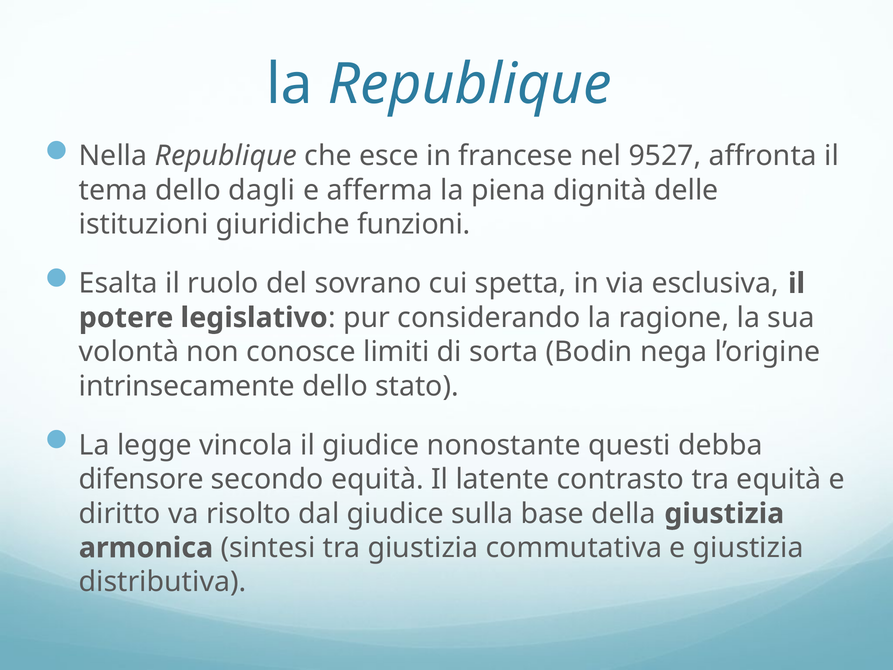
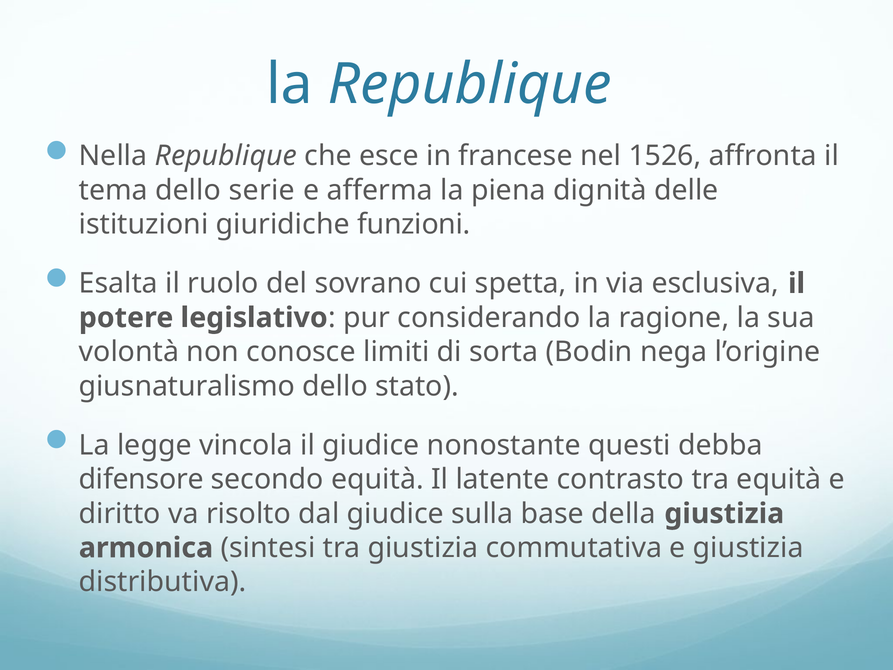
9527: 9527 -> 1526 (665, 156)
dagli: dagli -> serie (262, 190)
intrinsecamente: intrinsecamente -> giusnaturalismo (187, 386)
